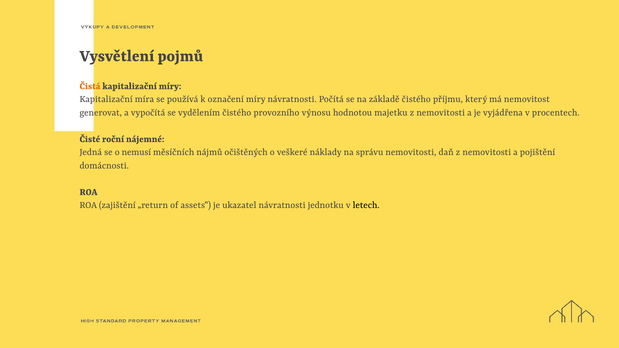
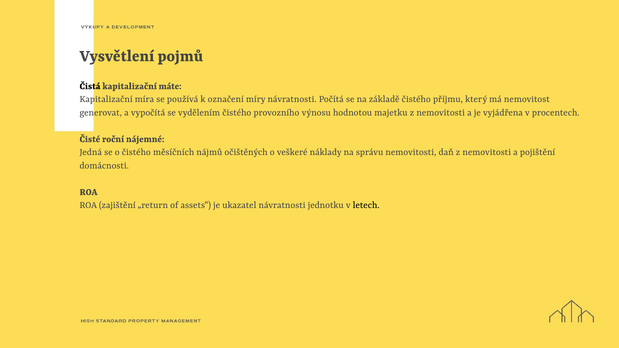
Čistá colour: orange -> black (90, 86)
kapitalizační míry: míry -> máte (170, 86)
o nemusí: nemusí -> čistého (136, 152)
